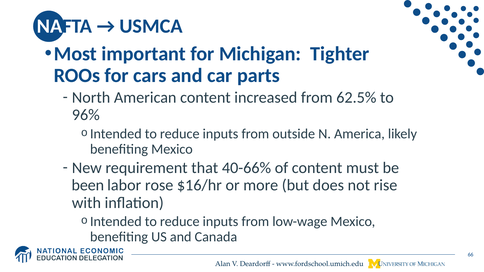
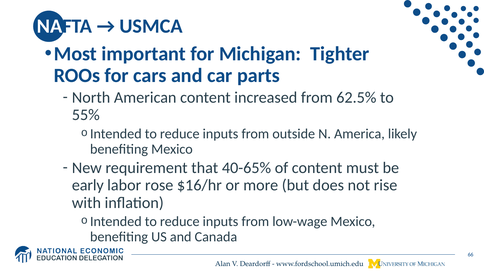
96%: 96% -> 55% (86, 115)
40-66%: 40-66% -> 40-65% (247, 168)
been: been -> early (88, 186)
